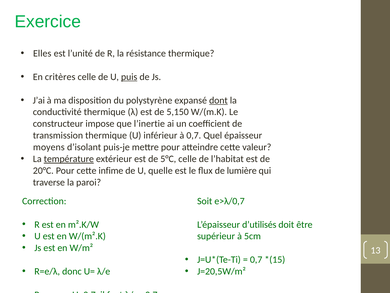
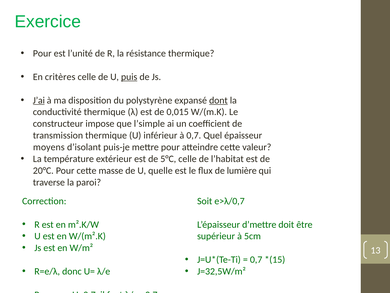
Elles: Elles -> Pour (42, 53)
J’ai underline: none -> present (39, 100)
5,150: 5,150 -> 0,015 (178, 112)
l’inertie: l’inertie -> l’simple (149, 124)
température underline: present -> none (69, 159)
infime: infime -> masse (111, 170)
d’utilisés: d’utilisés -> d’mettre (259, 224)
J=20,5W/m²: J=20,5W/m² -> J=32,5W/m² (221, 271)
